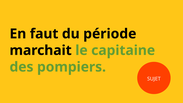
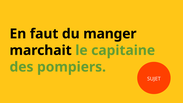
période: période -> manger (110, 34)
